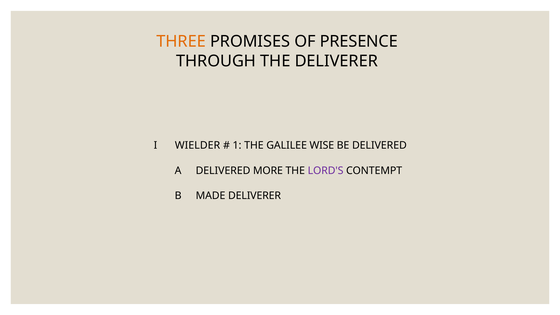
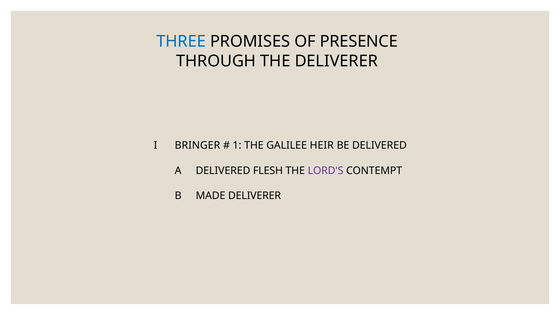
THREE colour: orange -> blue (181, 41)
WIELDER: WIELDER -> BRINGER (198, 145)
WISE: WISE -> HEIR (322, 145)
MORE: MORE -> FLESH (268, 171)
